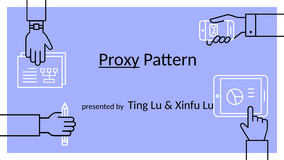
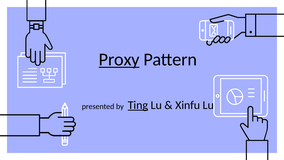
Ting underline: none -> present (138, 105)
